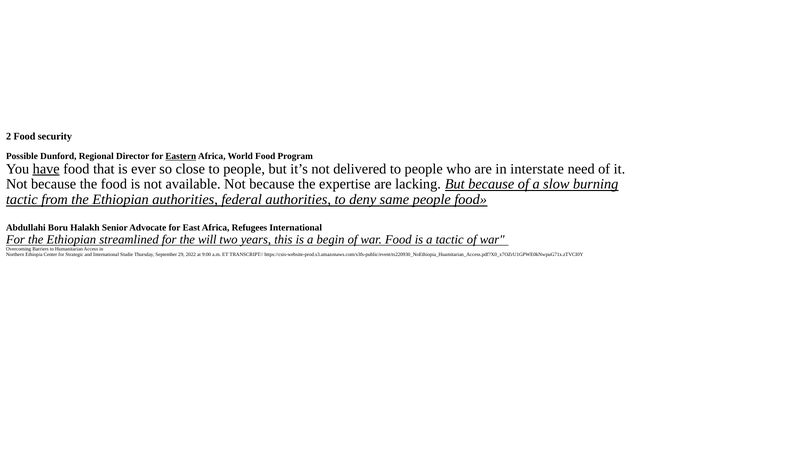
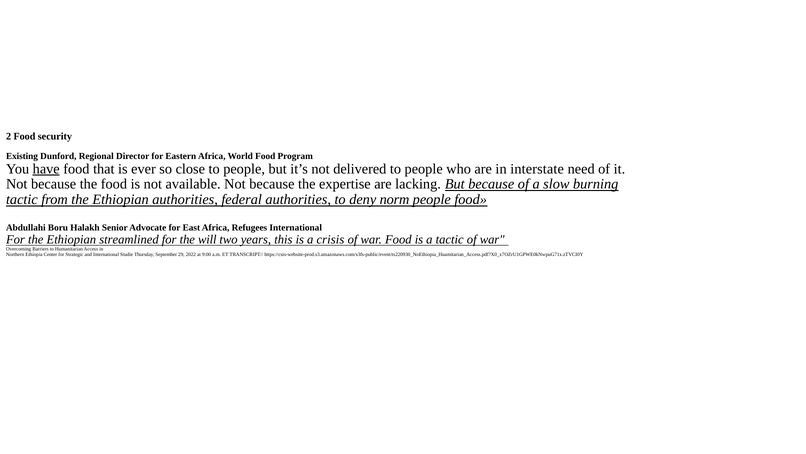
Possible: Possible -> Existing (22, 156)
Eastern underline: present -> none (181, 156)
same: same -> norm (395, 199)
begin: begin -> crisis (330, 239)
